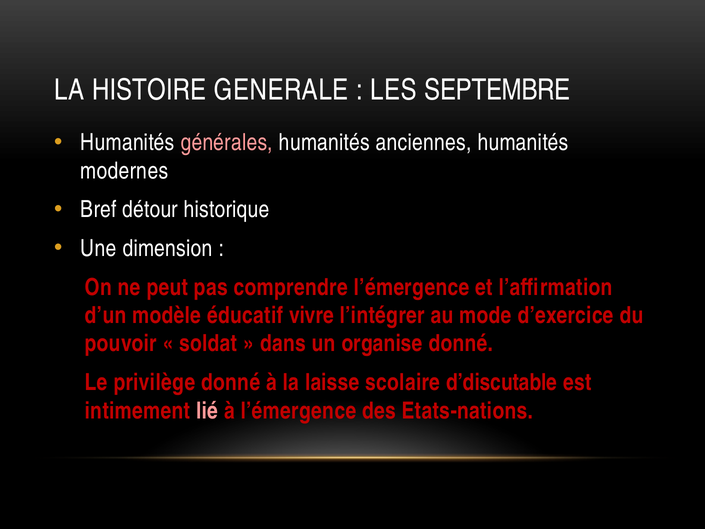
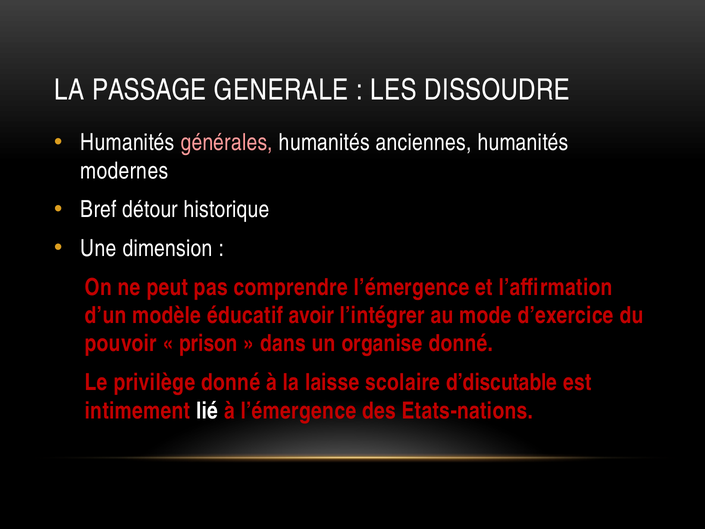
HISTOIRE: HISTOIRE -> PASSAGE (149, 90)
SEPTEMBRE: SEPTEMBRE -> DISSOUDRE (497, 90)
vivre: vivre -> avoir (312, 315)
soldat: soldat -> prison (208, 344)
lié colour: pink -> white (207, 411)
